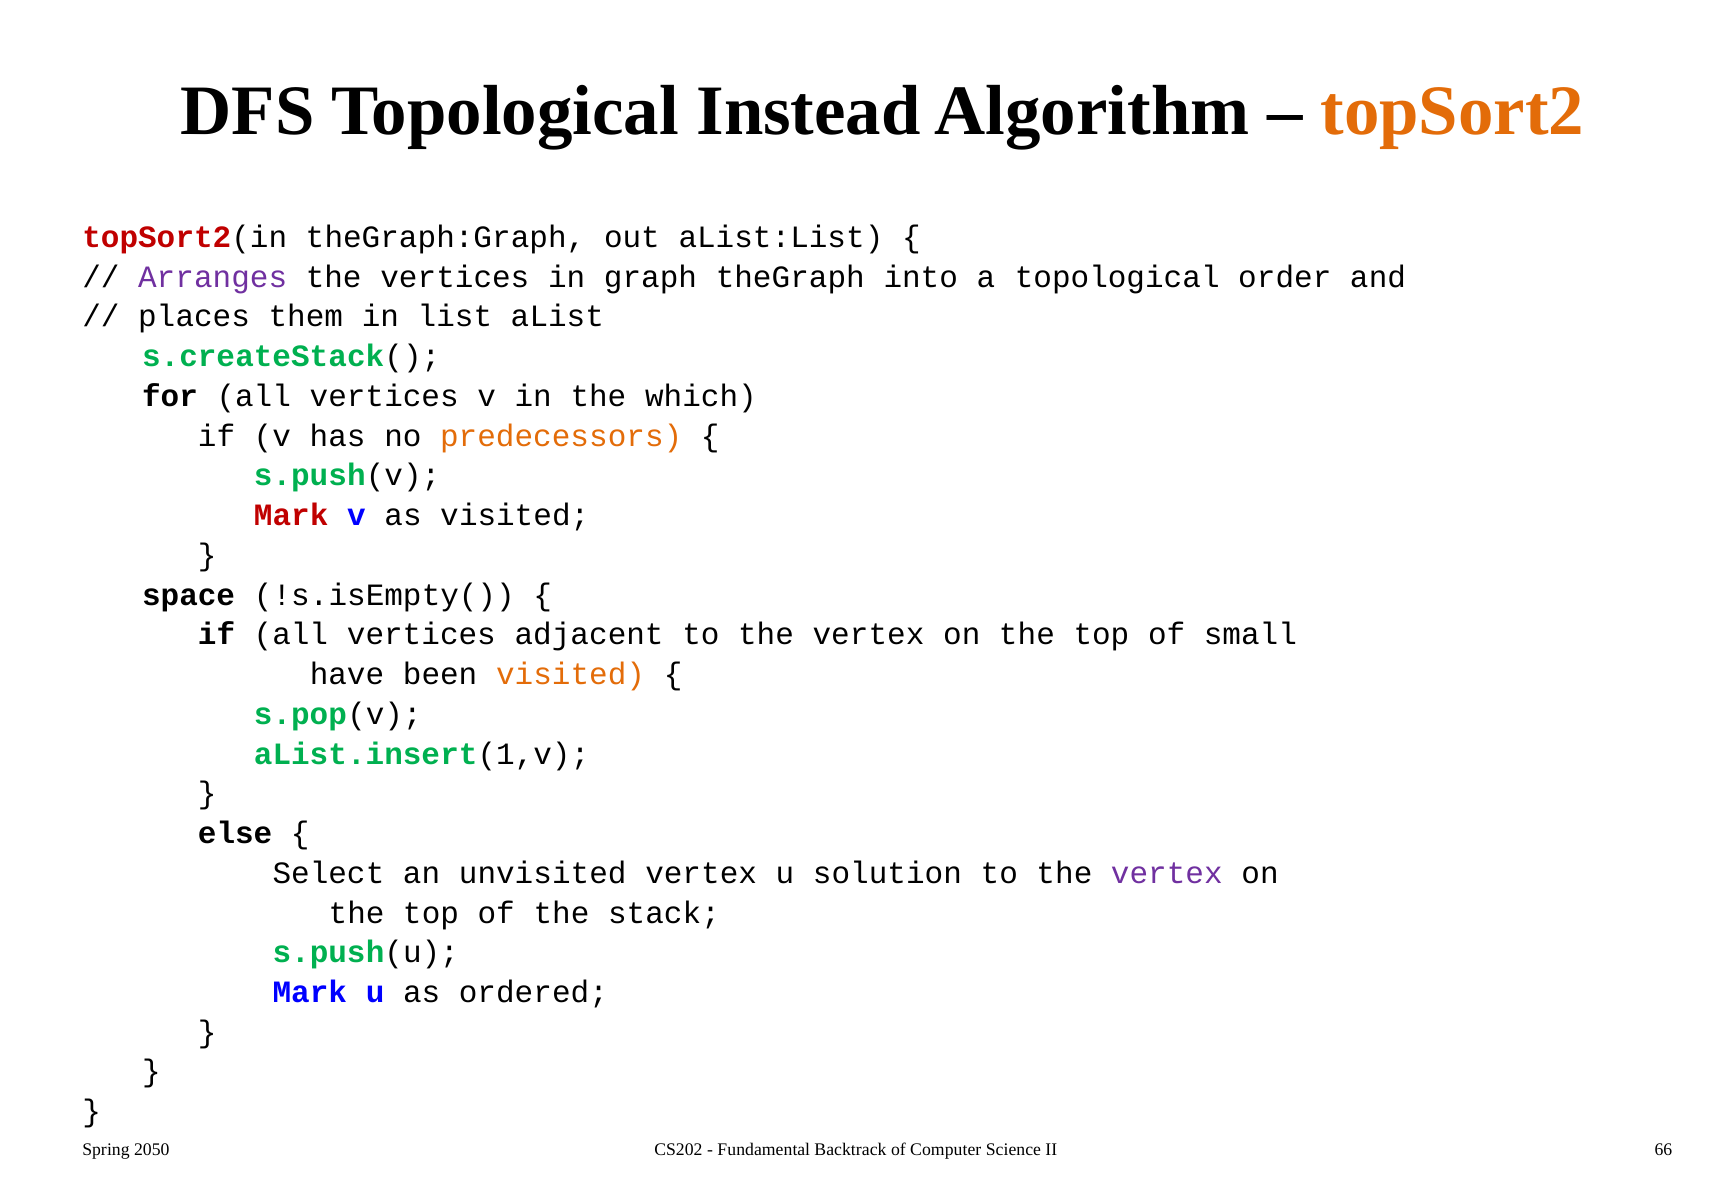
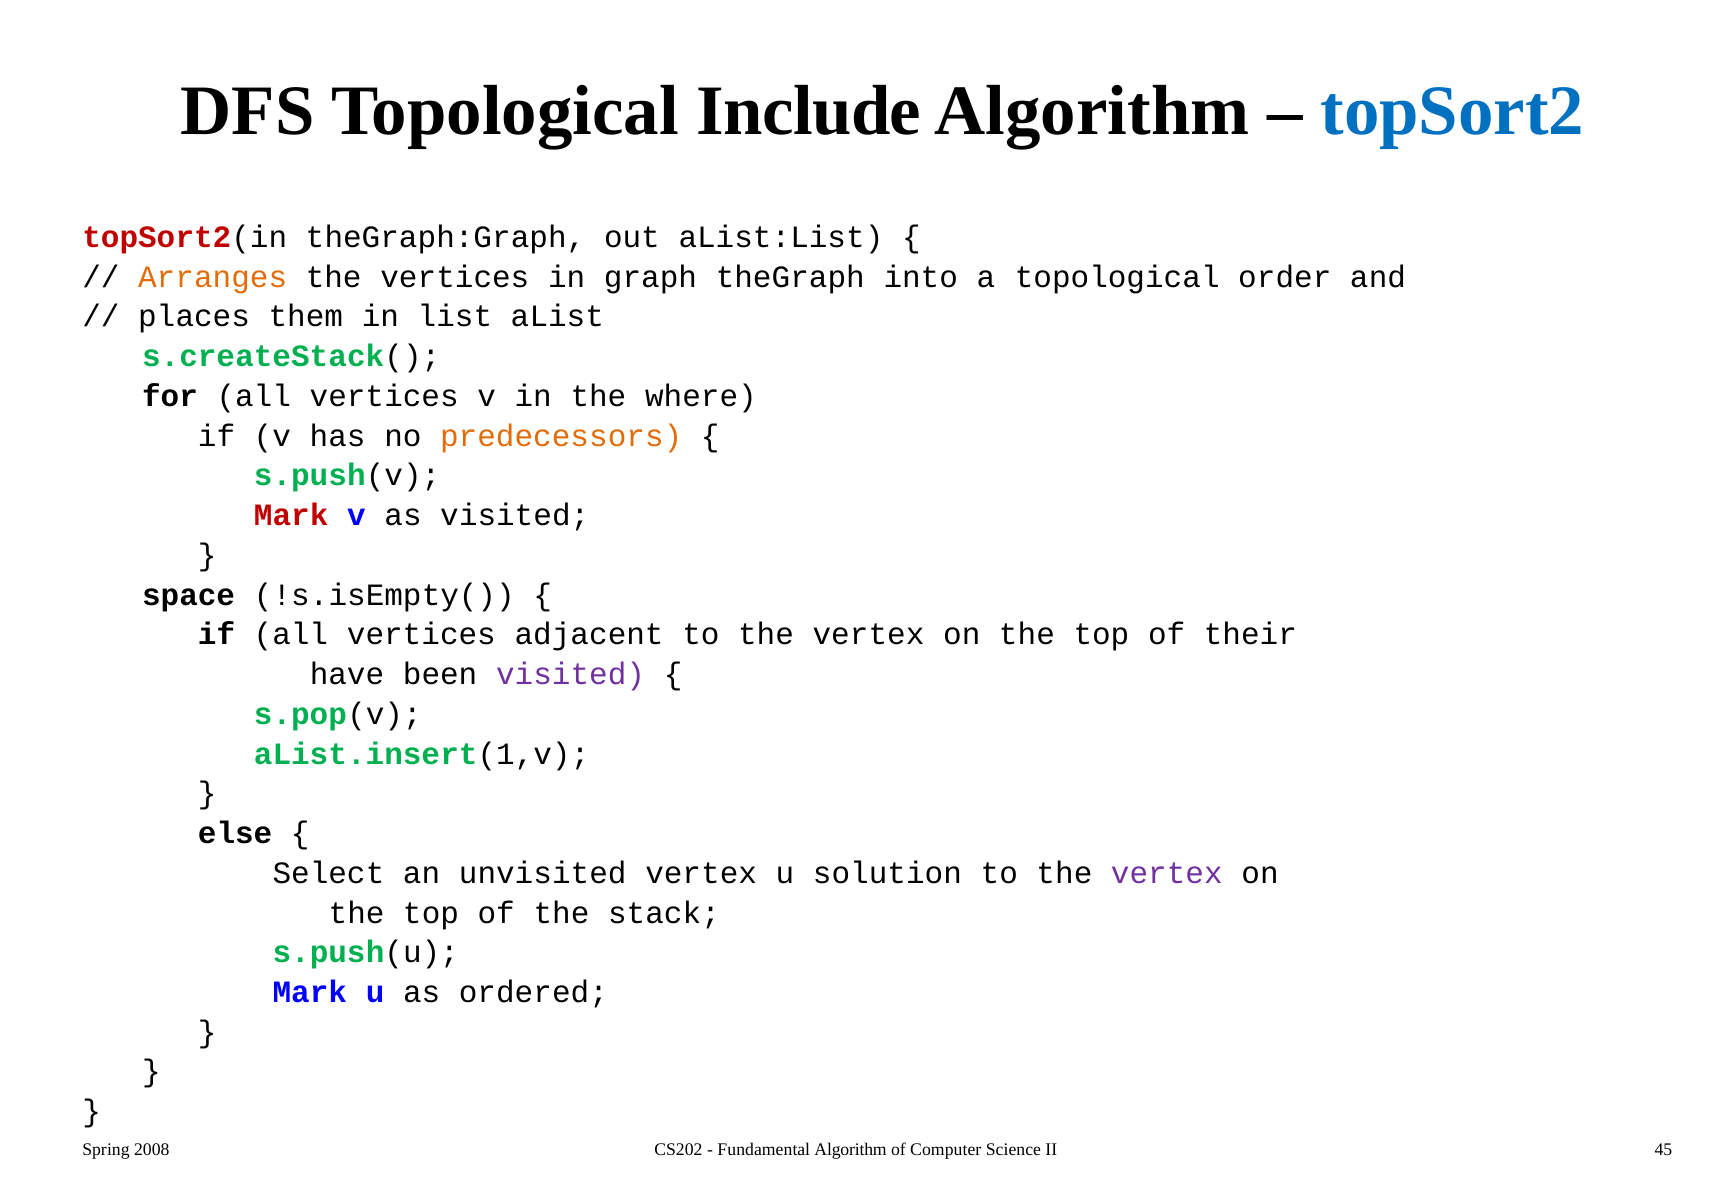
Instead: Instead -> Include (809, 111)
topSort2 colour: orange -> blue (1452, 111)
Arranges colour: purple -> orange (213, 277)
which: which -> where (701, 396)
small: small -> their (1250, 634)
visited colour: orange -> purple (571, 674)
2050: 2050 -> 2008 (152, 1149)
Fundamental Backtrack: Backtrack -> Algorithm (851, 1149)
66: 66 -> 45 (1663, 1149)
